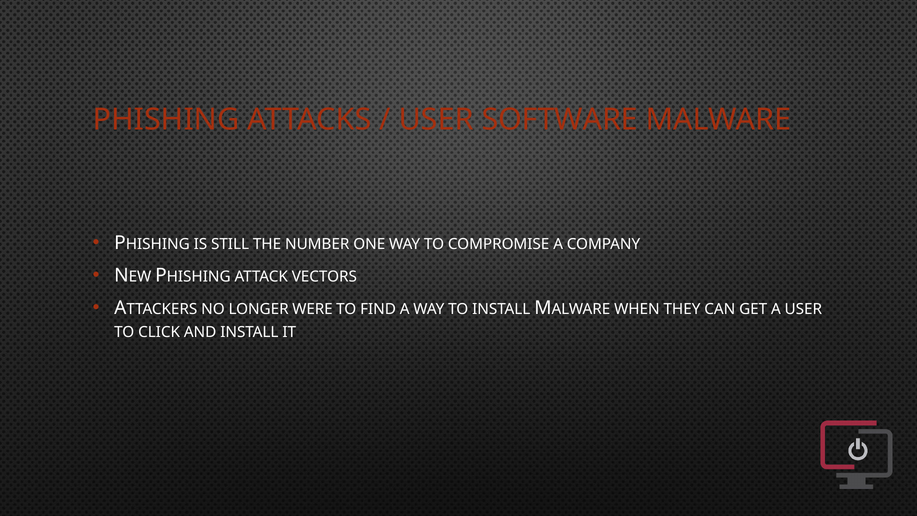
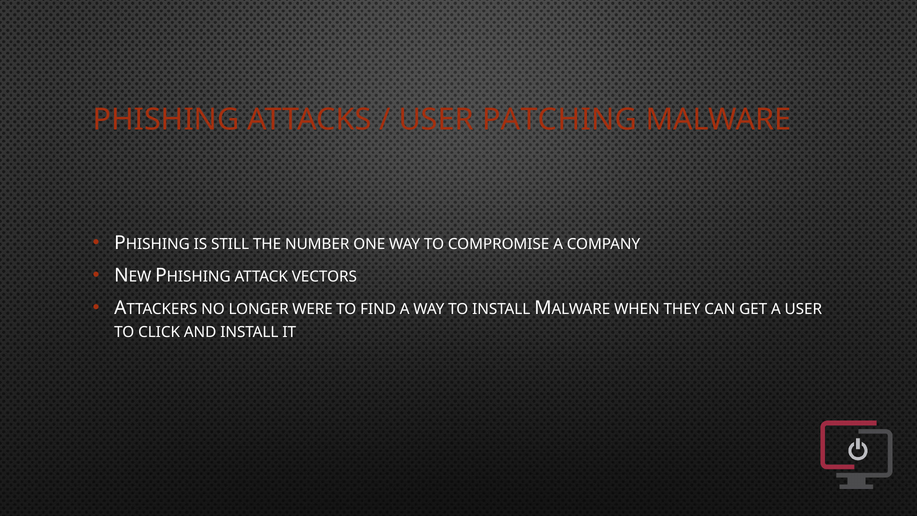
SOFTWARE: SOFTWARE -> PATCHING (560, 120)
